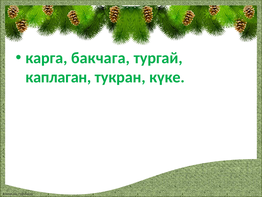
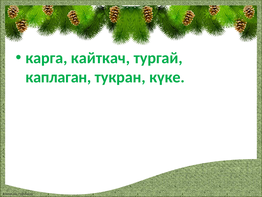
бакчага: бакчага -> кайткач (100, 58)
